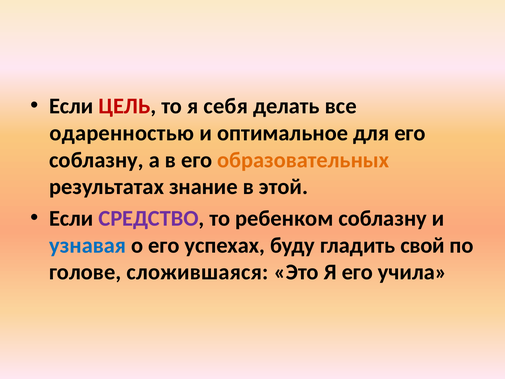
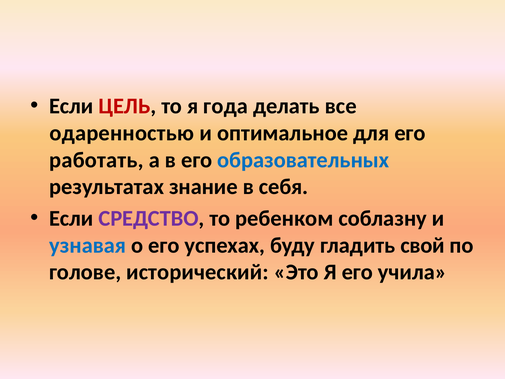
себя: себя -> года (226, 106)
соблазну: соблазну -> работать (96, 160)
образовательных colour: orange -> blue (303, 160)
этой: этой -> себя (284, 187)
сложившаяся: сложившаяся -> исторический (197, 272)
